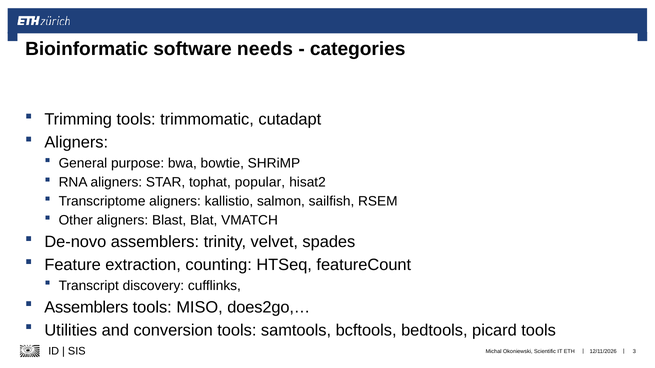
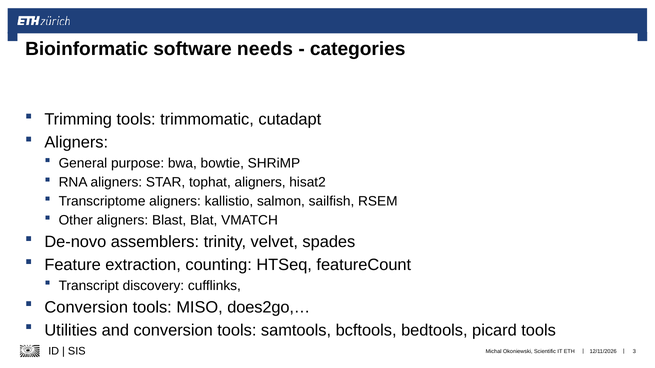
tophat popular: popular -> aligners (260, 182)
Assemblers: Assemblers -> Conversion (86, 308)
